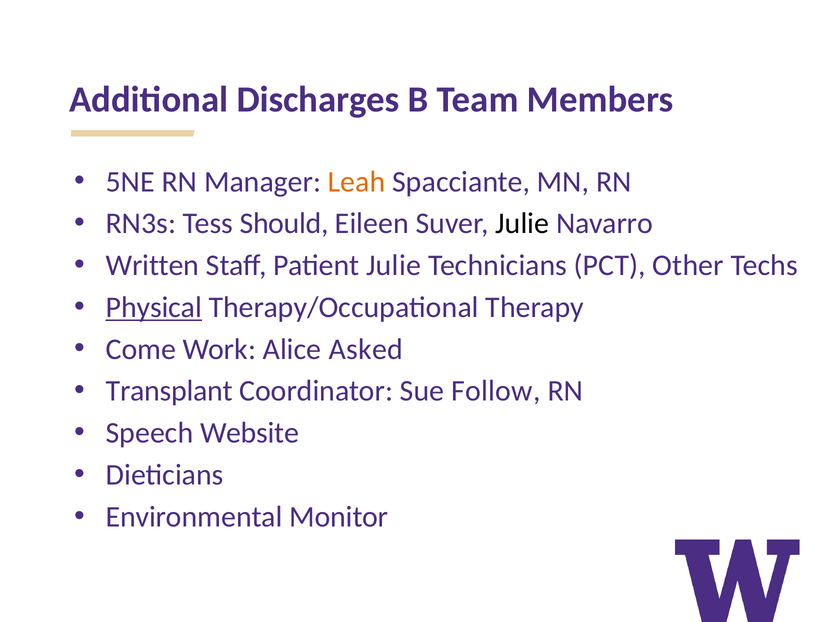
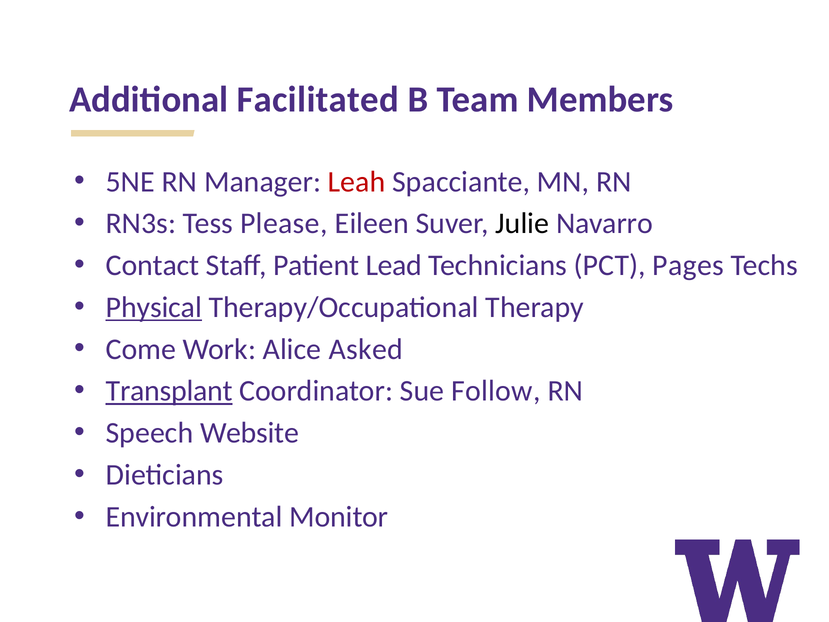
Discharges: Discharges -> Facilitated (318, 99)
Leah colour: orange -> red (357, 182)
Should: Should -> Please (284, 223)
Written: Written -> Contact (152, 265)
Patient Julie: Julie -> Lead (394, 265)
Other: Other -> Pages (688, 265)
Transplant underline: none -> present (169, 391)
